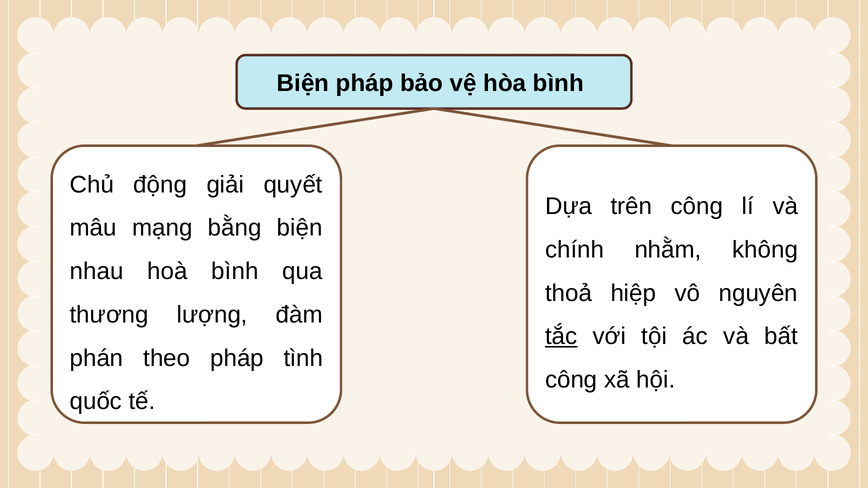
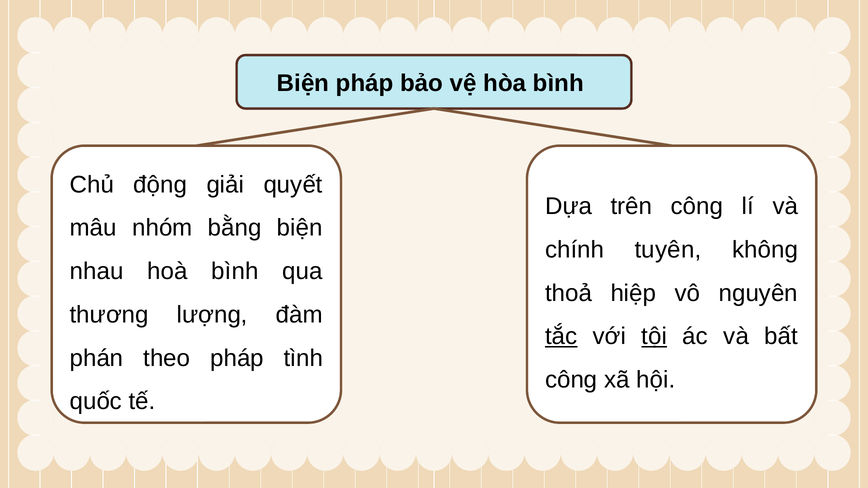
mạng: mạng -> nhóm (162, 228)
nhằm: nhằm -> tuyên (668, 250)
tội underline: none -> present (654, 337)
